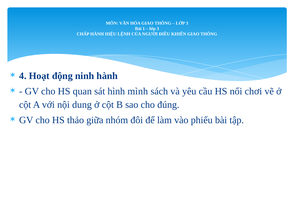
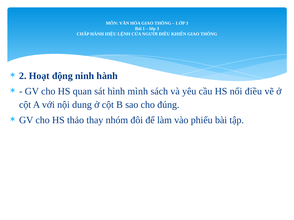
4: 4 -> 2 (23, 76)
nối chơi: chơi -> điều (253, 91)
giữa: giữa -> thay (95, 120)
